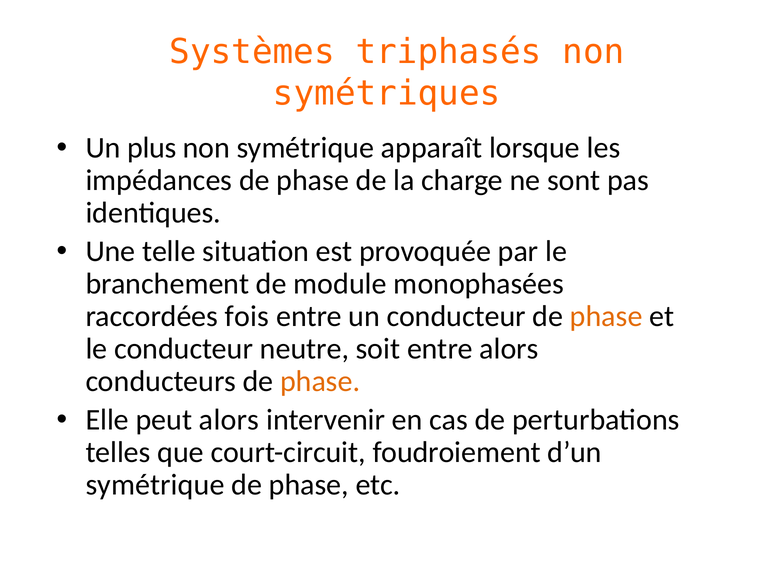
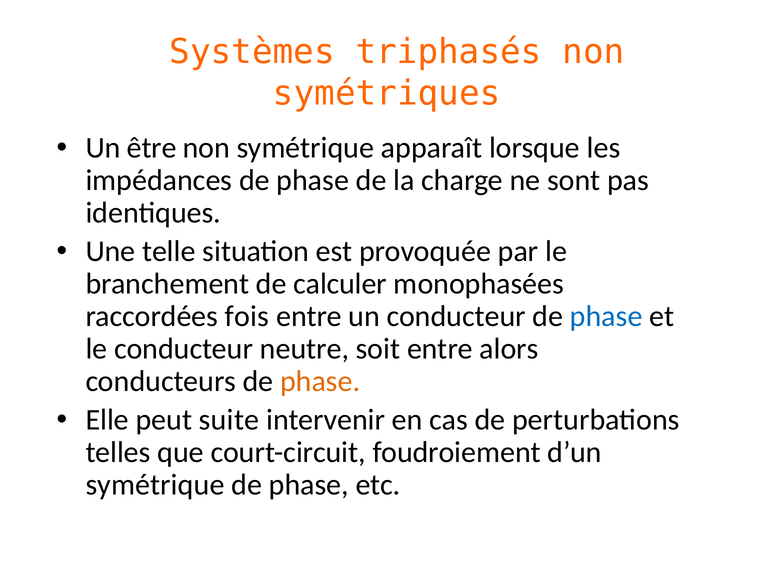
plus: plus -> être (152, 148)
module: module -> calculer (340, 284)
phase colour: orange -> blue (606, 316)
peut alors: alors -> suite (229, 420)
